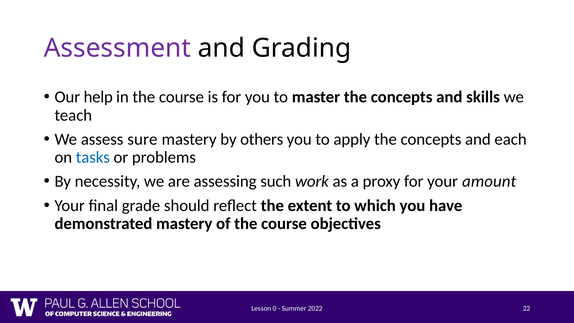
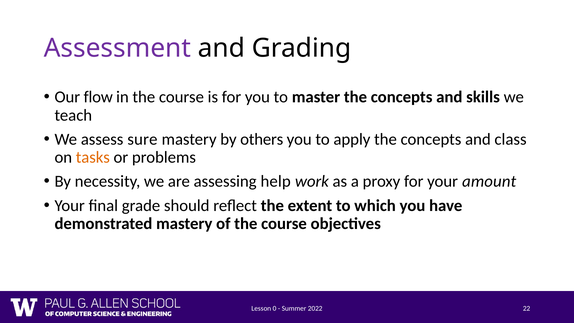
help: help -> flow (98, 97)
each: each -> class (511, 139)
tasks colour: blue -> orange (93, 157)
such: such -> help (276, 181)
